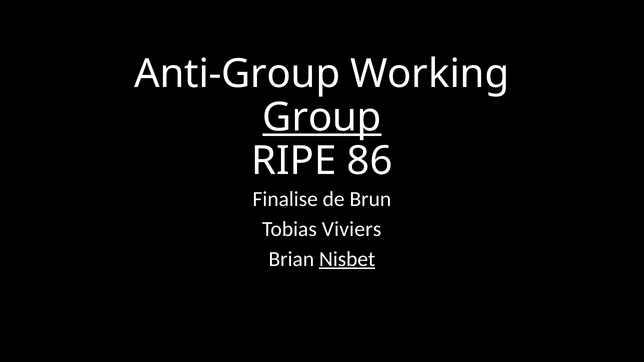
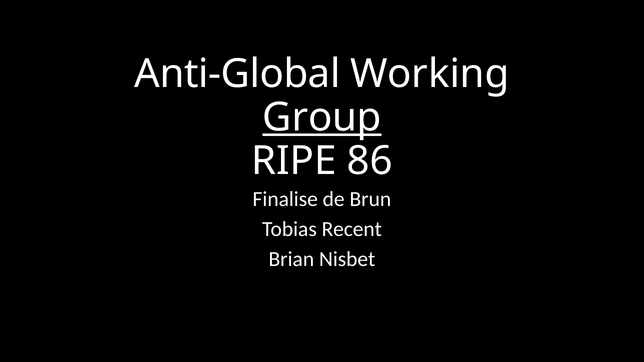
Anti-Group: Anti-Group -> Anti-Global (237, 74)
Viviers: Viviers -> Recent (352, 229)
Nisbet underline: present -> none (347, 259)
